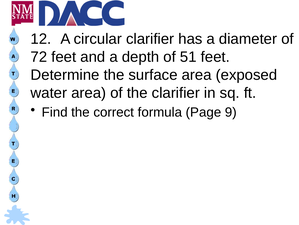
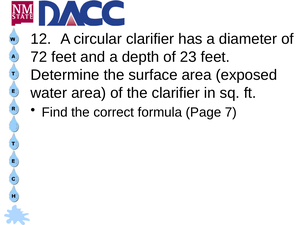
51: 51 -> 23 (188, 57)
9: 9 -> 7 (231, 112)
